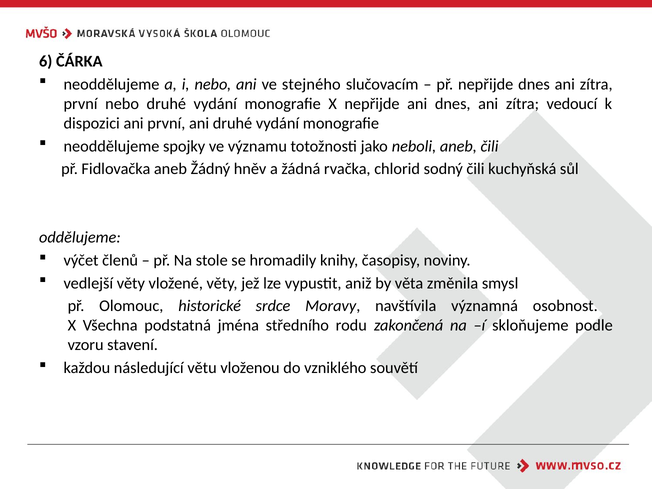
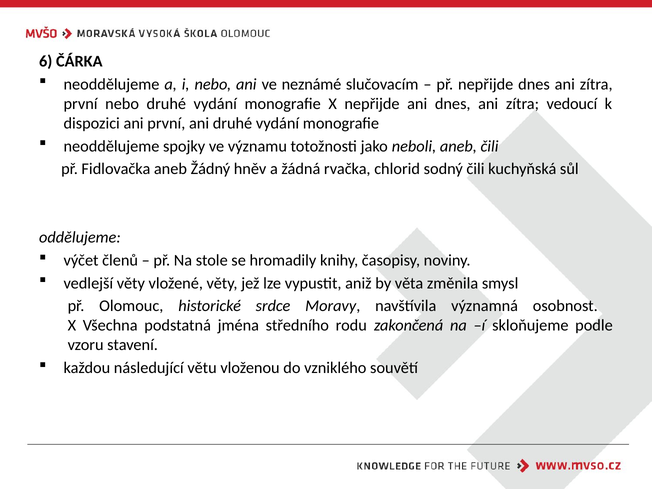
stejného: stejného -> neznámé (311, 84)
